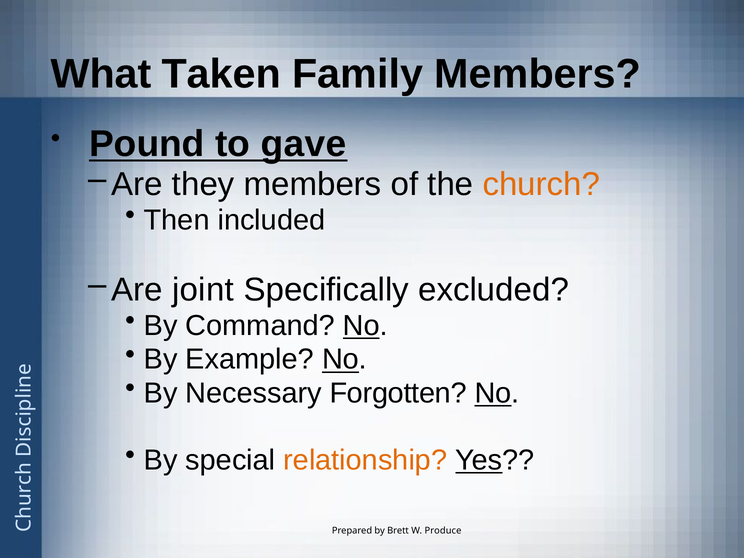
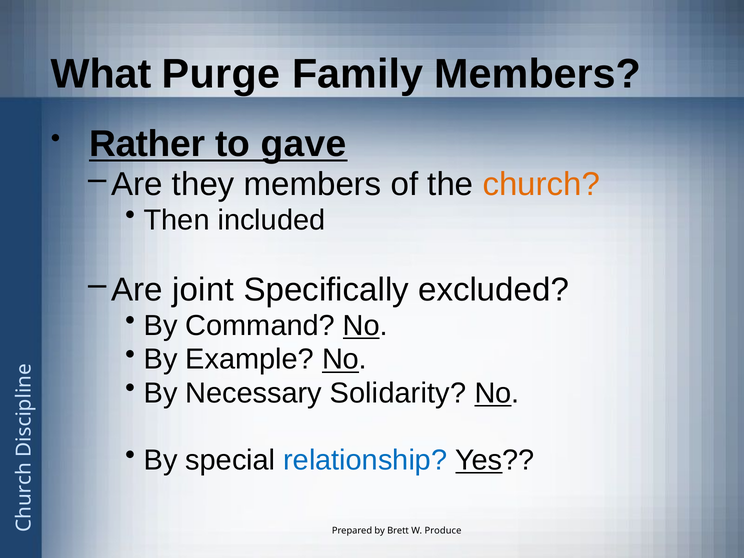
Taken: Taken -> Purge (221, 74)
Pound: Pound -> Rather (147, 144)
Forgotten: Forgotten -> Solidarity (398, 393)
relationship colour: orange -> blue (365, 460)
